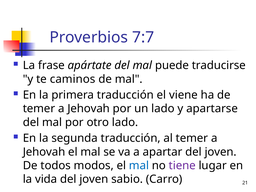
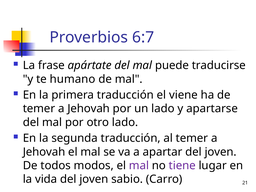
7:7: 7:7 -> 6:7 (143, 37)
caminos: caminos -> humano (73, 79)
mal colour: blue -> purple (139, 166)
